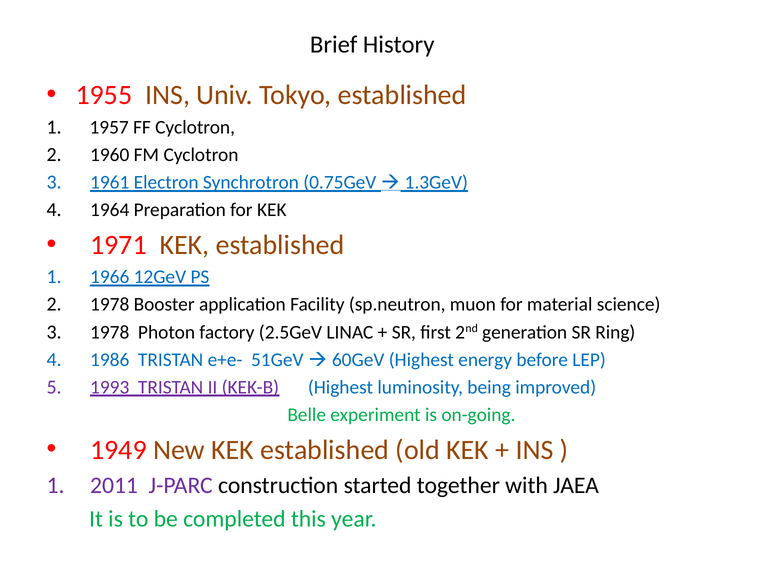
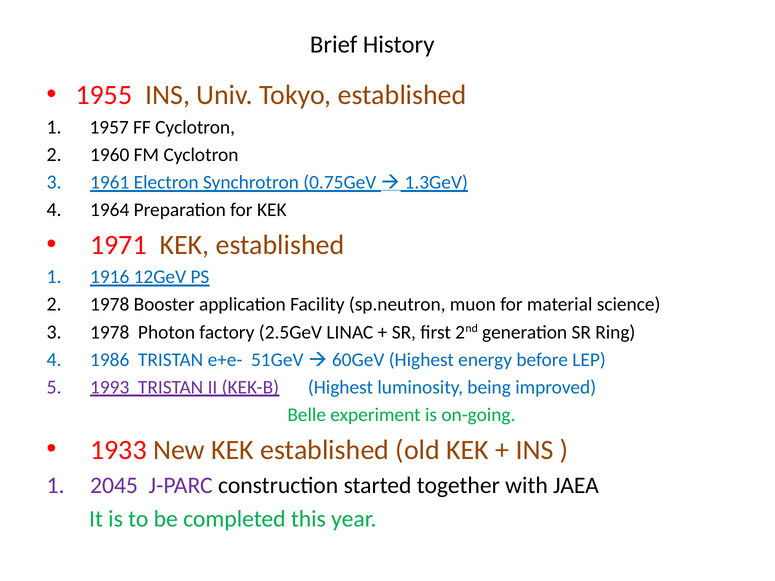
1966: 1966 -> 1916 (110, 277)
1949: 1949 -> 1933 (118, 450)
2011: 2011 -> 2045 (114, 486)
